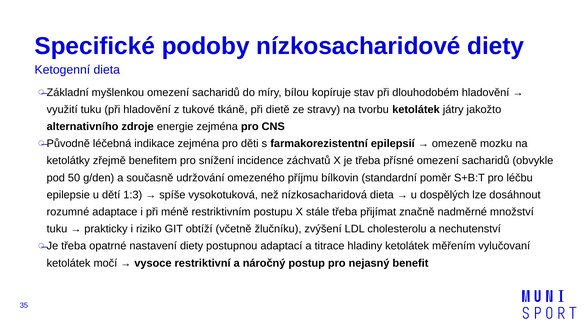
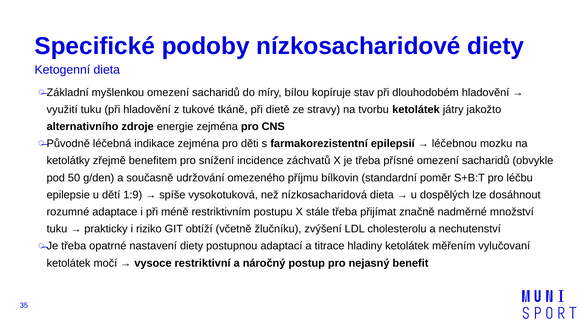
omezeně: omezeně -> léčebnou (454, 144)
1:3: 1:3 -> 1:9 (133, 195)
